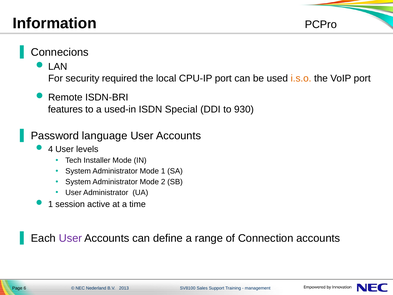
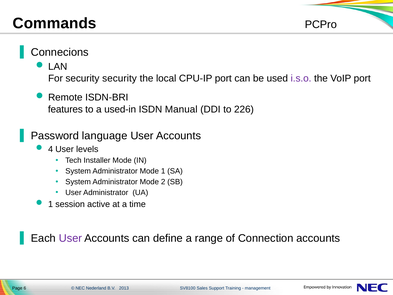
Information: Information -> Commands (55, 23)
security required: required -> security (120, 78)
i.s.o colour: orange -> purple (301, 78)
Special: Special -> Manual (181, 109)
930: 930 -> 226 (244, 109)
